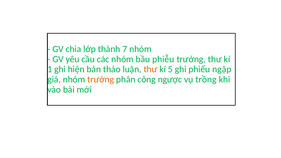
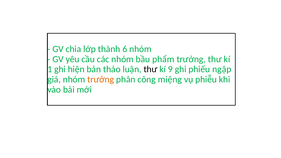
7: 7 -> 6 (125, 49)
phiễu: phiễu -> phẩm (163, 59)
thư colour: orange -> black (150, 69)
5: 5 -> 9 (170, 69)
ngược: ngược -> miệng (170, 79)
trồng: trồng -> phiễu (206, 79)
